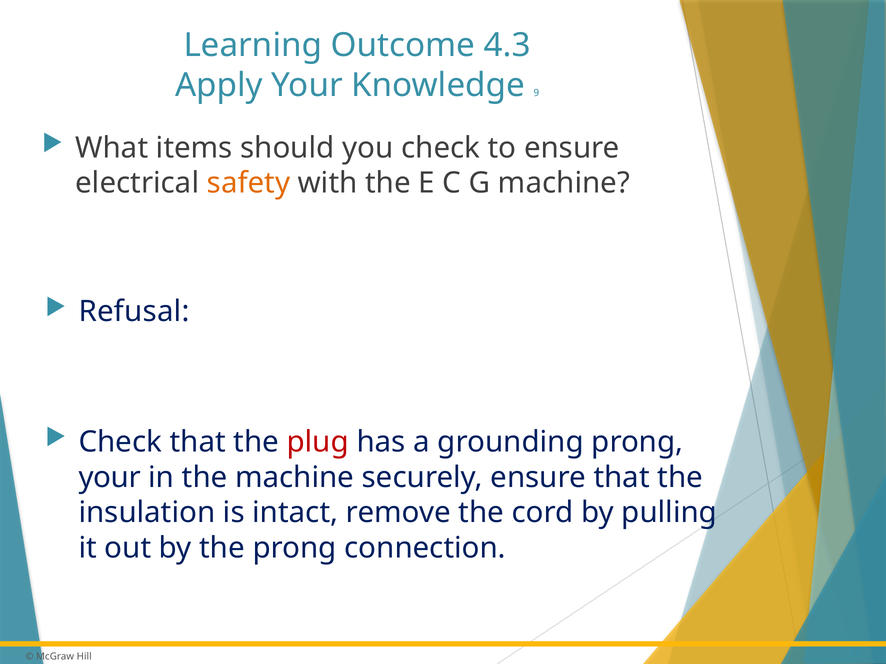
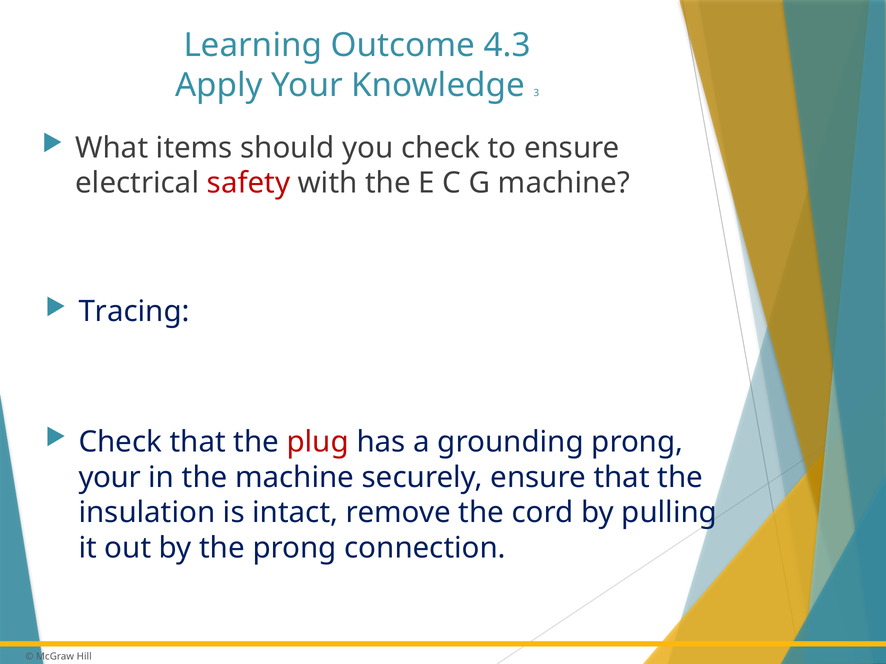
9: 9 -> 3 (536, 93)
safety colour: orange -> red (249, 183)
Refusal: Refusal -> Tracing (134, 312)
